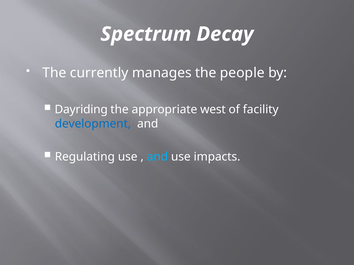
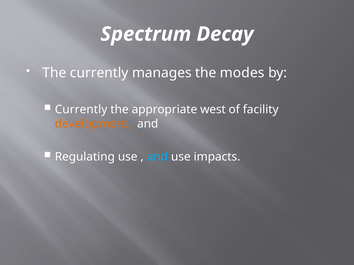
people: people -> modes (242, 73)
Dayriding: Dayriding -> Currently (81, 110)
development colour: blue -> orange (93, 124)
